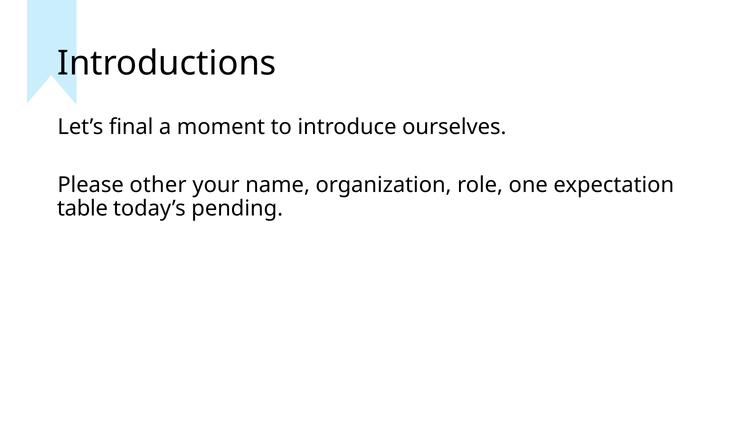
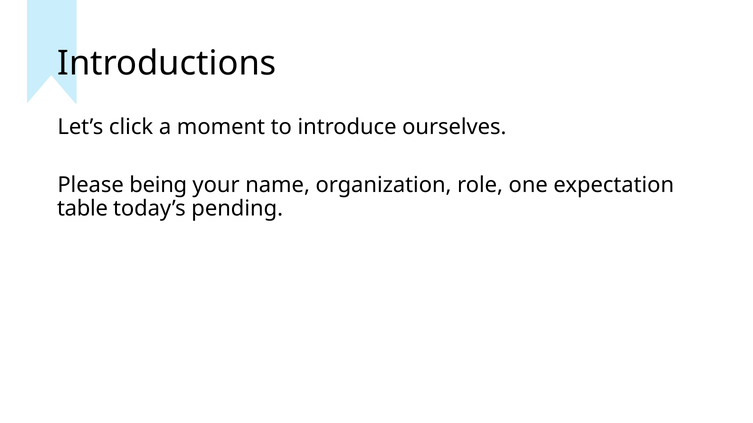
final: final -> click (131, 127)
other: other -> being (158, 185)
